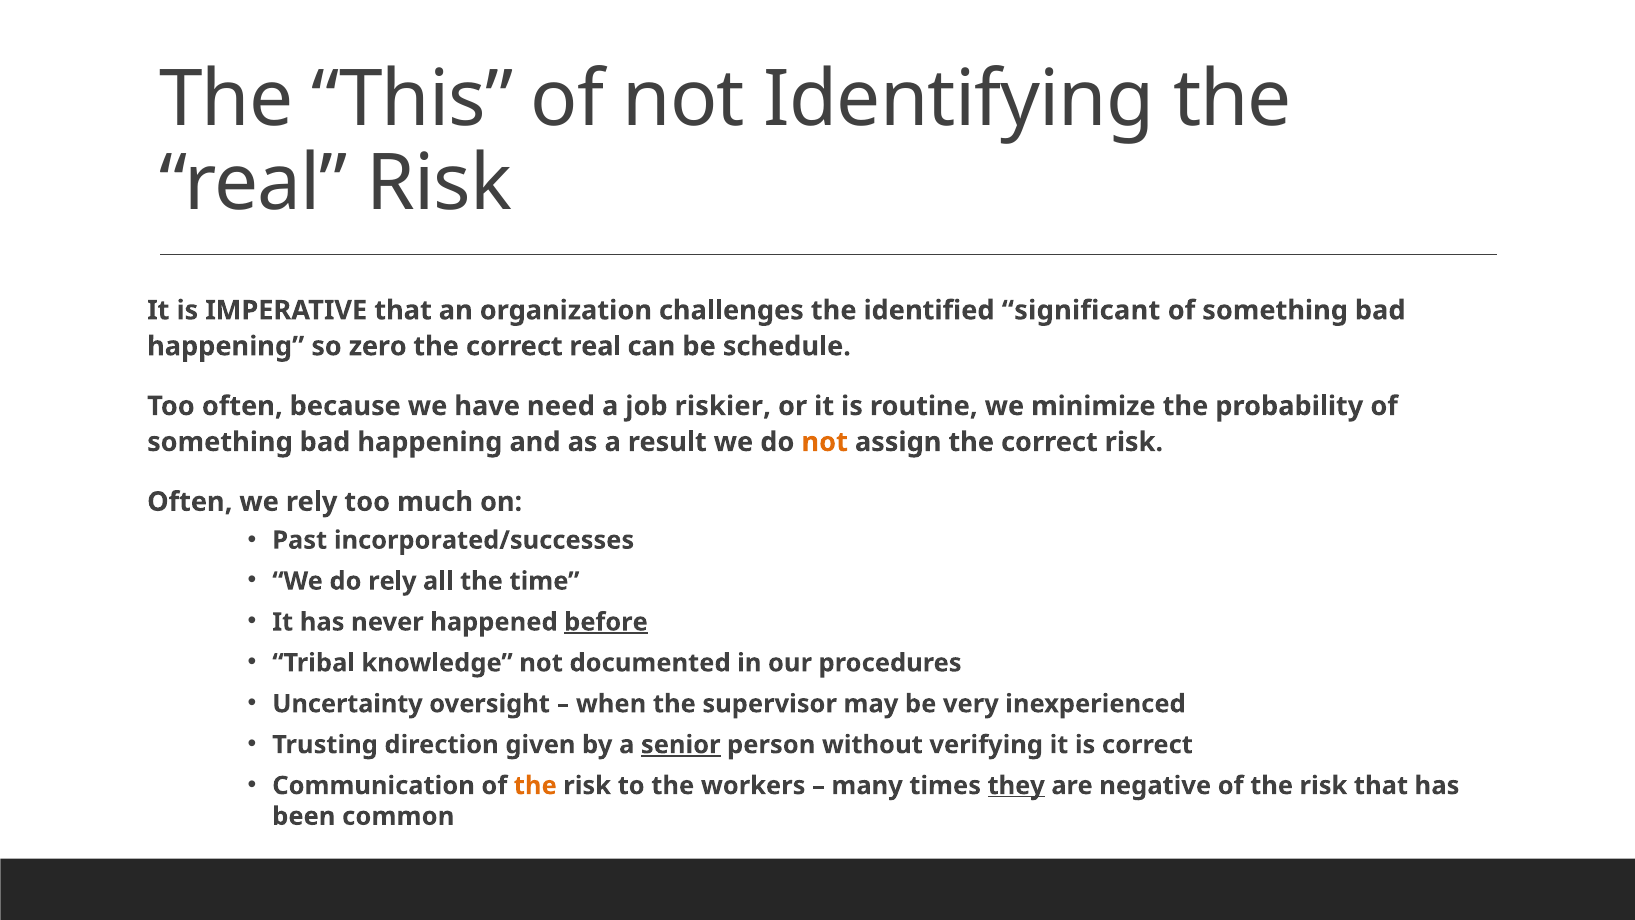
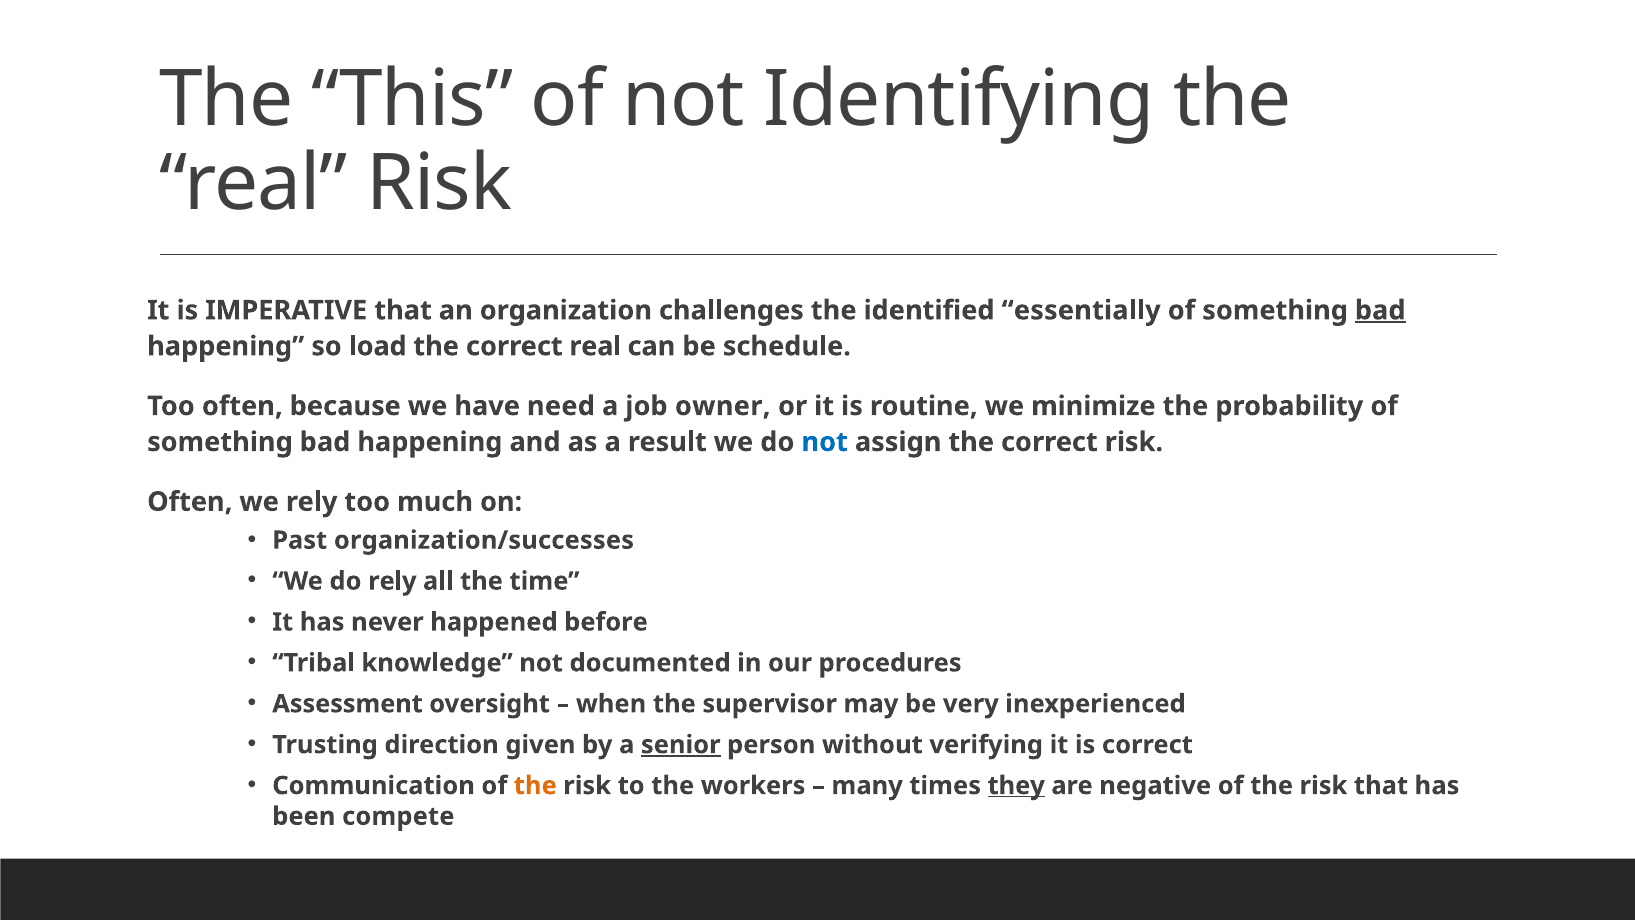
significant: significant -> essentially (1081, 310)
bad underline: none -> present (1380, 310)
zero: zero -> load (378, 346)
riskier: riskier -> owner (723, 406)
not colour: orange -> blue (825, 442)
incorporated/successes: incorporated/successes -> organization/successes (484, 540)
before underline: present -> none (606, 622)
Uncertainty: Uncertainty -> Assessment (347, 704)
common: common -> compete (398, 816)
